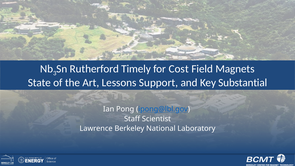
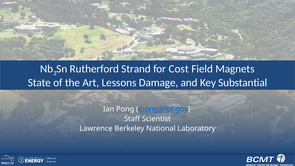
Timely: Timely -> Strand (136, 69)
Support: Support -> Damage (159, 83)
